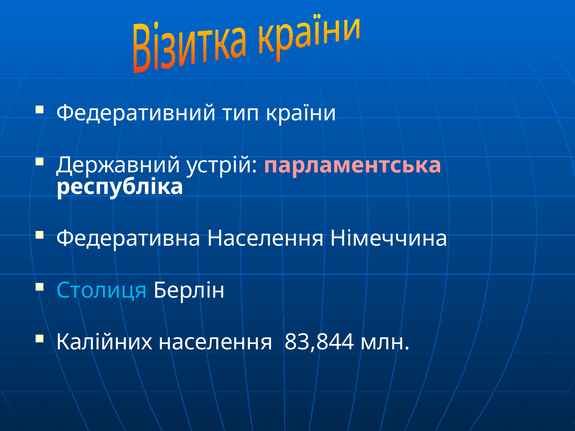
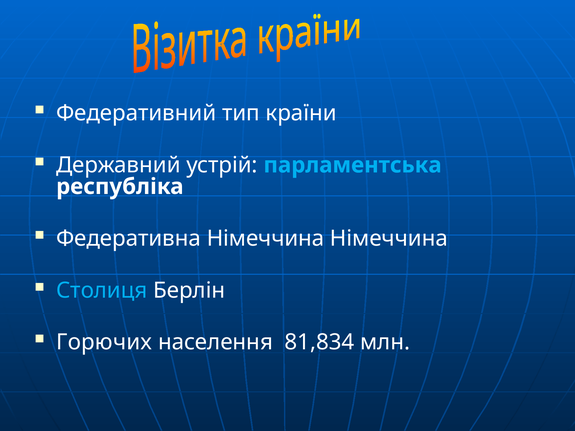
парламентська colour: pink -> light blue (353, 165)
Федеративна Населення: Населення -> Німеччина (266, 239)
Калійних: Калійних -> Горючих (104, 342)
83,844: 83,844 -> 81,834 (319, 342)
